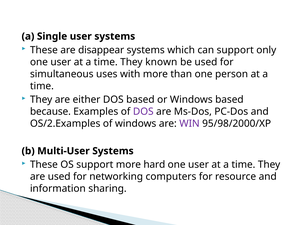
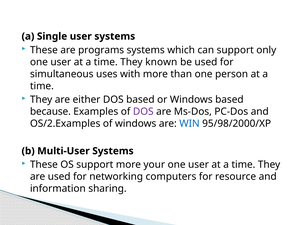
disappear: disappear -> programs (101, 50)
WIN colour: purple -> blue (189, 124)
hard: hard -> your (154, 165)
